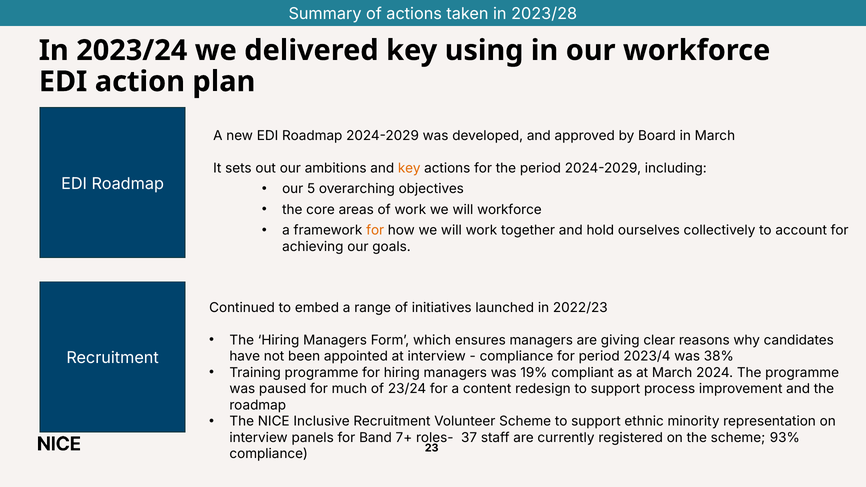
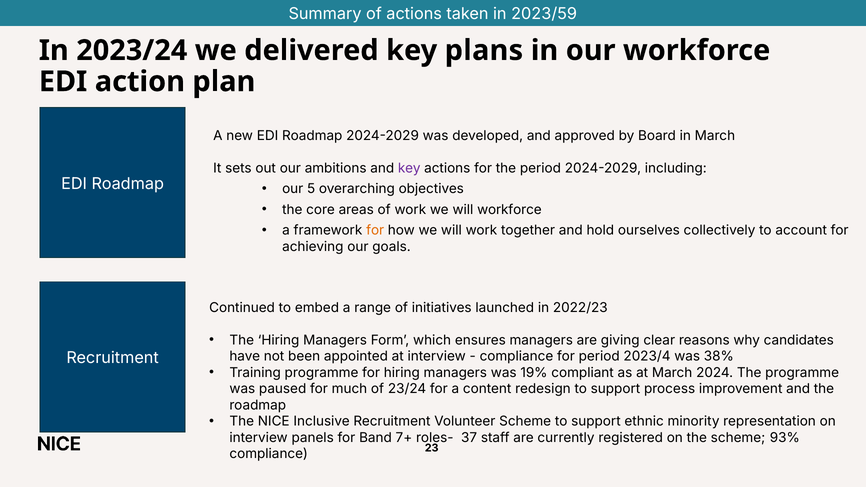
2023/28: 2023/28 -> 2023/59 (544, 14)
using: using -> plans (484, 50)
key colour: orange -> purple (409, 168)
